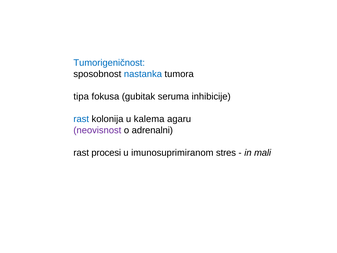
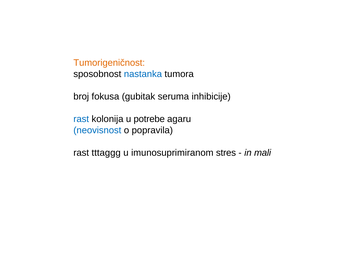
Tumorigeničnost colour: blue -> orange (109, 63)
tipa: tipa -> broj (81, 96)
kalema: kalema -> potrebe (149, 119)
neovisnost colour: purple -> blue (97, 130)
adrenalni: adrenalni -> popravila (152, 130)
procesi: procesi -> tttaggg (106, 153)
